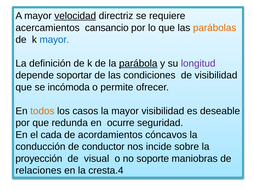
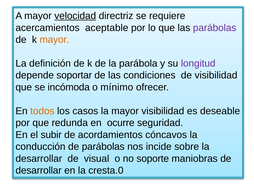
cansancio: cansancio -> aceptable (107, 28)
parábolas colour: orange -> purple (215, 28)
mayor colour: blue -> orange (54, 40)
parábola underline: present -> none (138, 63)
permite: permite -> mínimo (117, 87)
cada: cada -> subir (51, 134)
de conductor: conductor -> parábolas (103, 146)
proyección: proyección -> desarrollar (39, 158)
relaciones: relaciones -> desarrollar (39, 170)
cresta.4: cresta.4 -> cresta.0 (106, 170)
